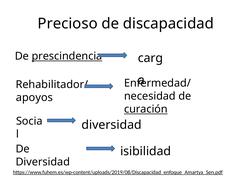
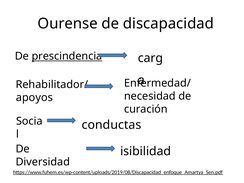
Precioso: Precioso -> Ourense (68, 24)
curación underline: present -> none (146, 109)
diversidad: diversidad -> conductas (112, 125)
